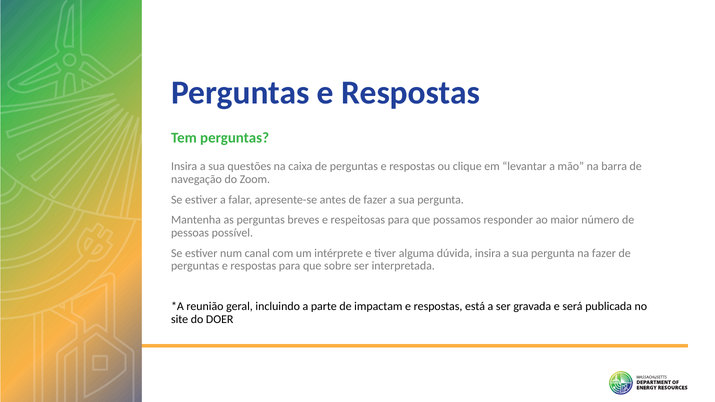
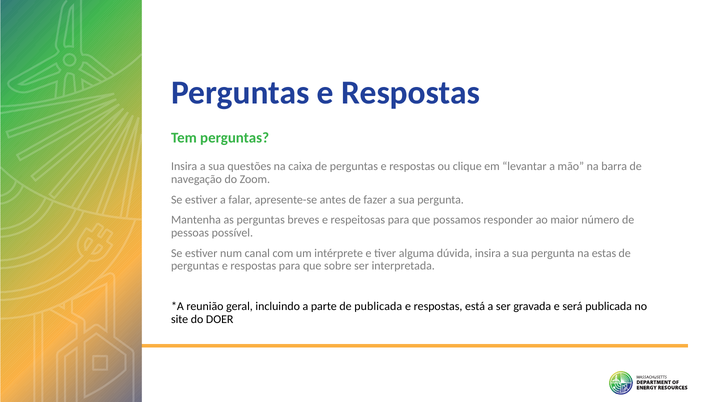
na fazer: fazer -> estas (604, 253)
de impactam: impactam -> publicada (378, 307)
